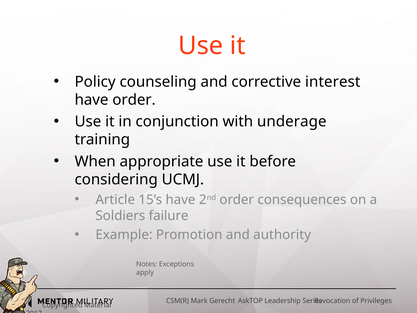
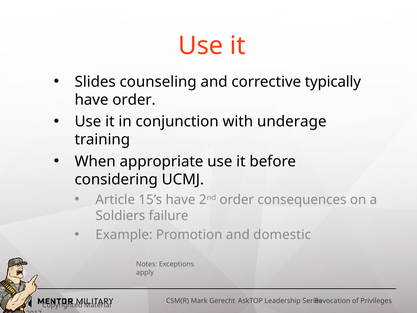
Policy: Policy -> Slides (95, 82)
interest: interest -> typically (333, 82)
authority: authority -> domestic (282, 235)
